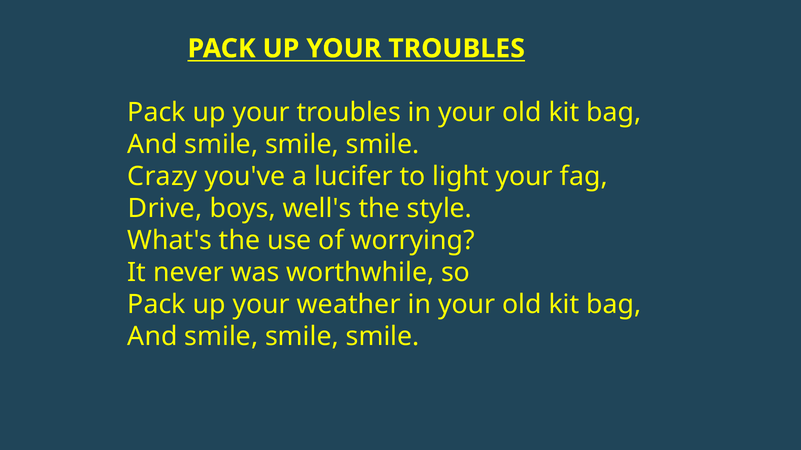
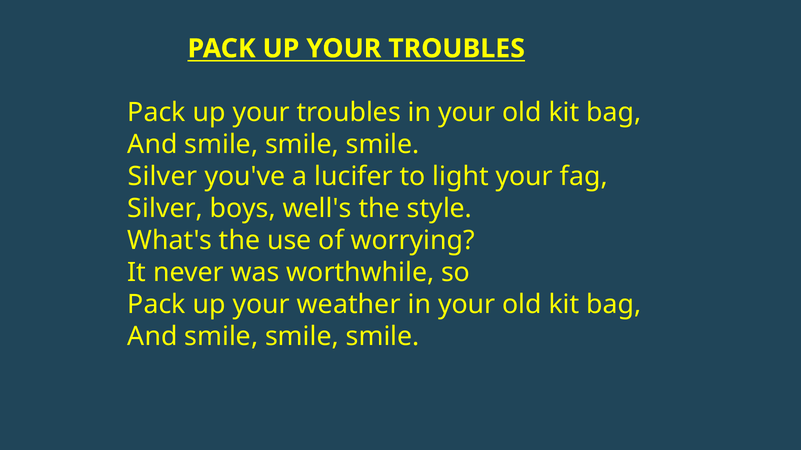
Crazy: Crazy -> Silver (162, 177)
Drive: Drive -> Silver (165, 209)
